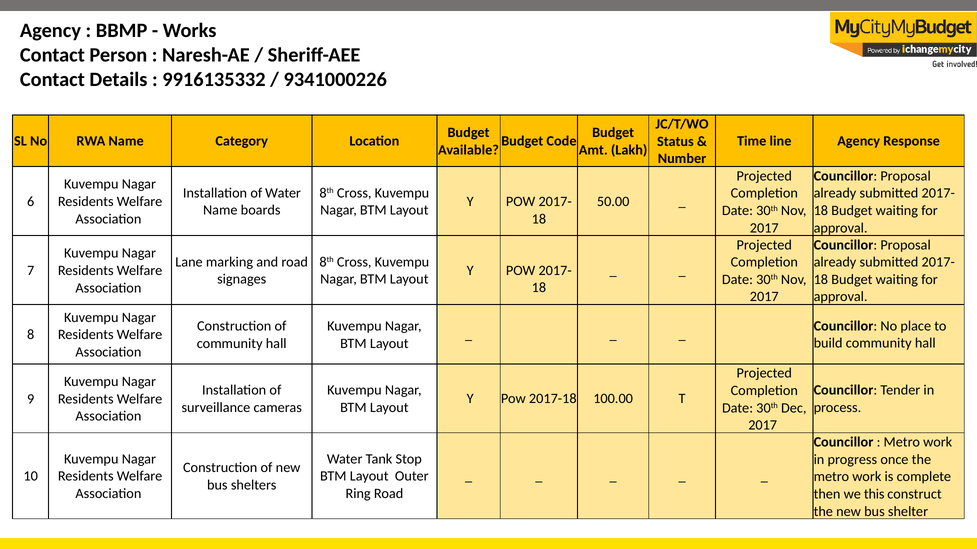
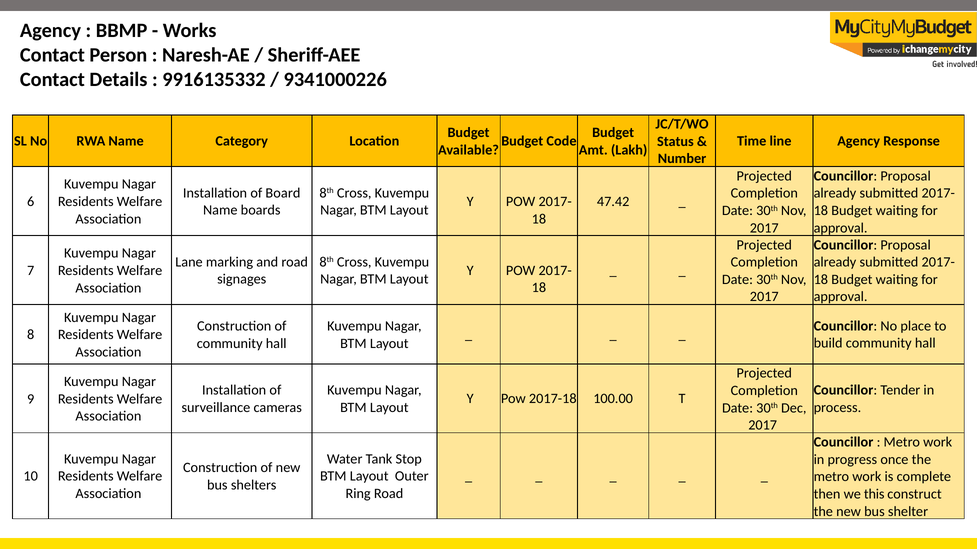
of Water: Water -> Board (283, 193)
50.00: 50.00 -> 47.42 (613, 202)
